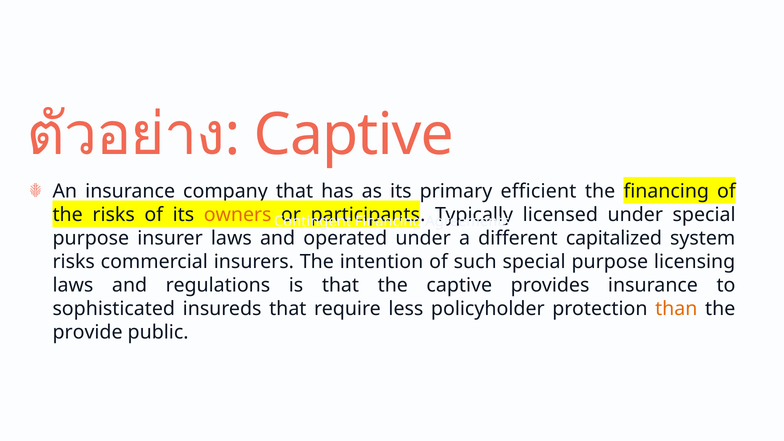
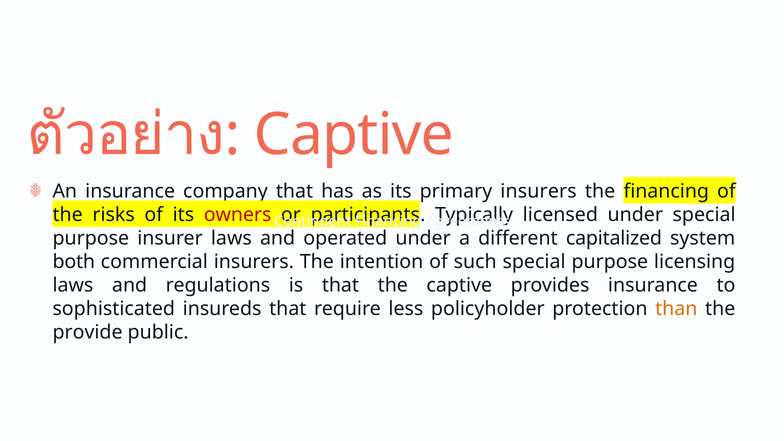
primary efficient: efficient -> insurers (539, 191)
owners colour: orange -> red (238, 215)
risks: risks -> both (74, 262)
